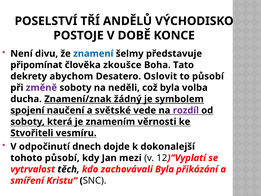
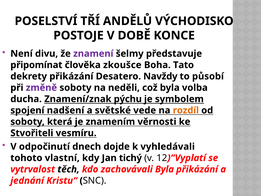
znamení colour: blue -> purple (93, 54)
dekrety abychom: abychom -> přikázání (71, 76)
Oslovit: Oslovit -> Navždy (160, 76)
žádný: žádný -> pýchu (128, 99)
naučení: naučení -> nadšení (66, 110)
rozdíl colour: purple -> orange (186, 110)
dokonalejší: dokonalejší -> vyhledávali (168, 146)
tohoto působí: působí -> vlastní (62, 158)
mezi: mezi -> tichý (130, 158)
smíření: smíření -> jednání (27, 180)
